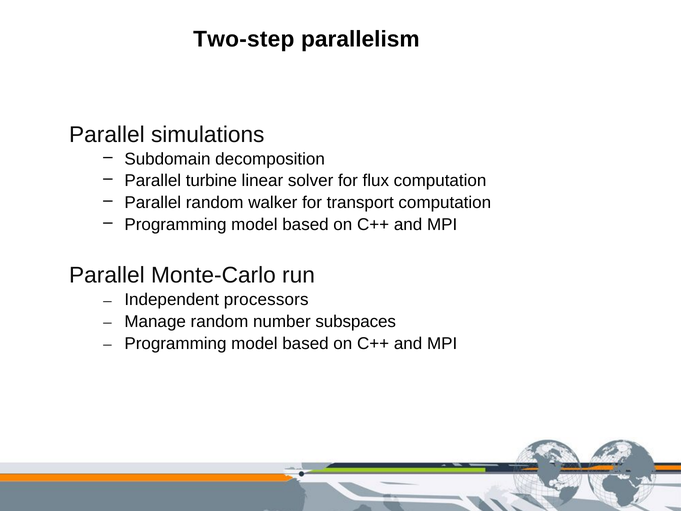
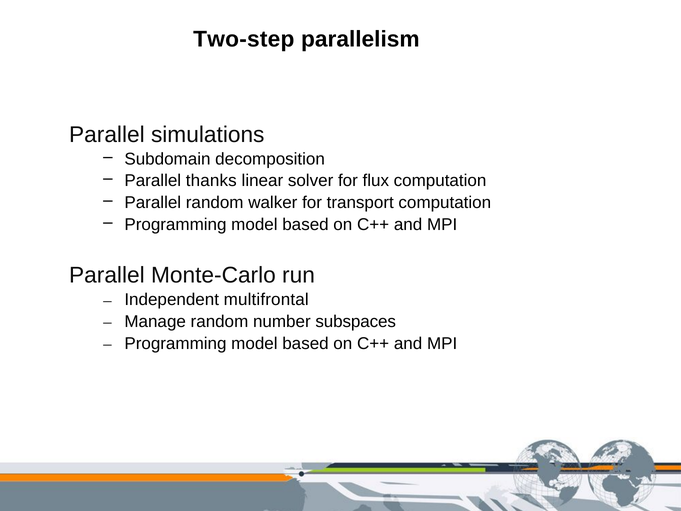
turbine: turbine -> thanks (211, 181)
processors: processors -> multifrontal (266, 300)
